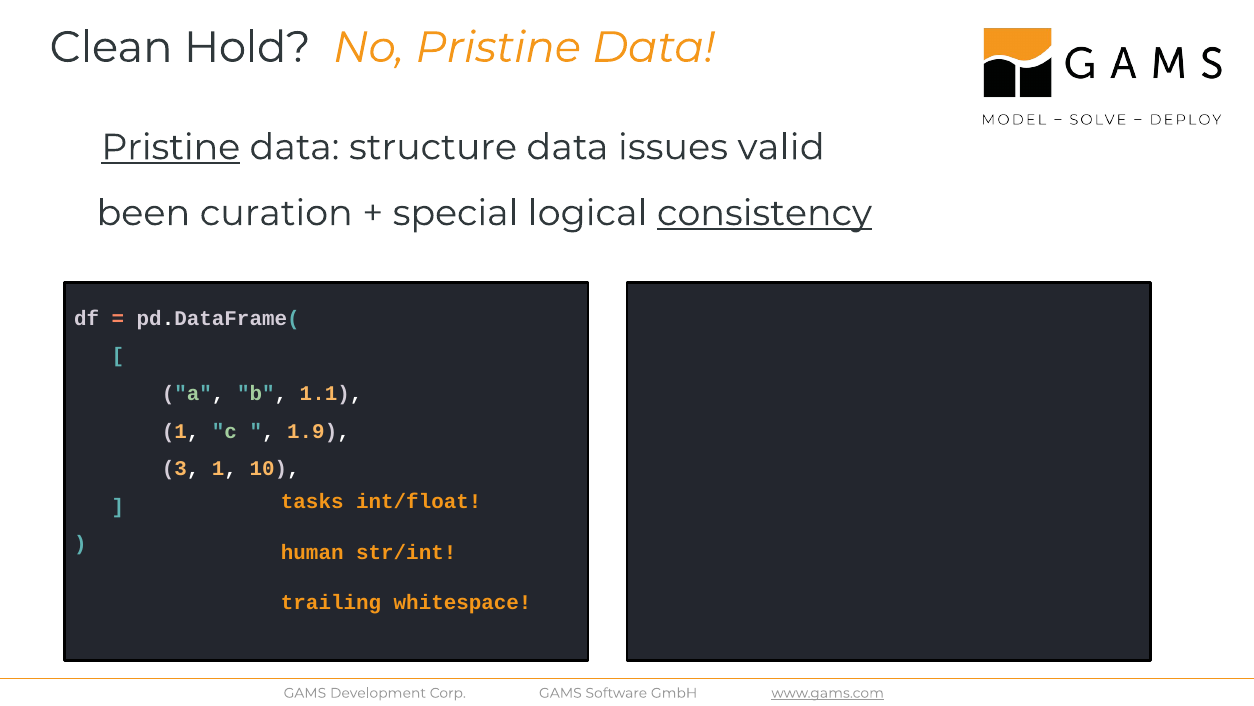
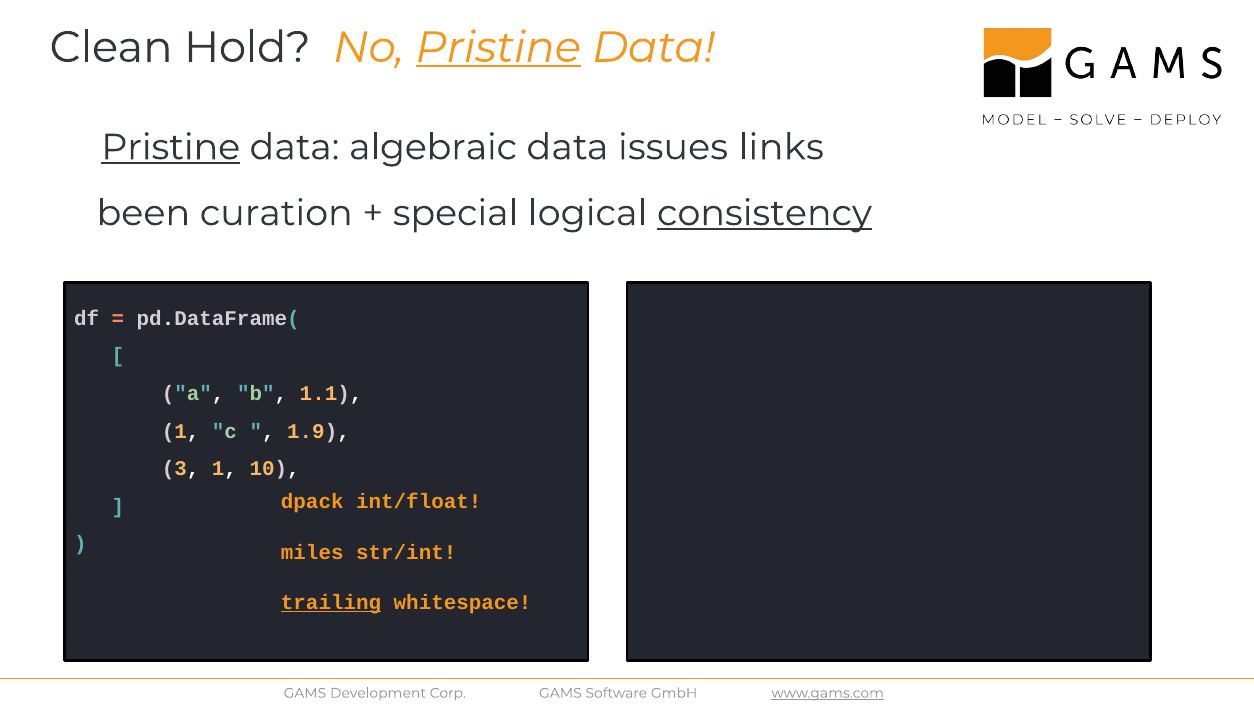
Pristine underline: none -> present (498, 47)
structure: structure -> algebraic (433, 147)
valid: valid -> links (781, 147)
tasks: tasks -> dpack (312, 502)
human: human -> miles (312, 552)
trailing underline: none -> present (331, 602)
